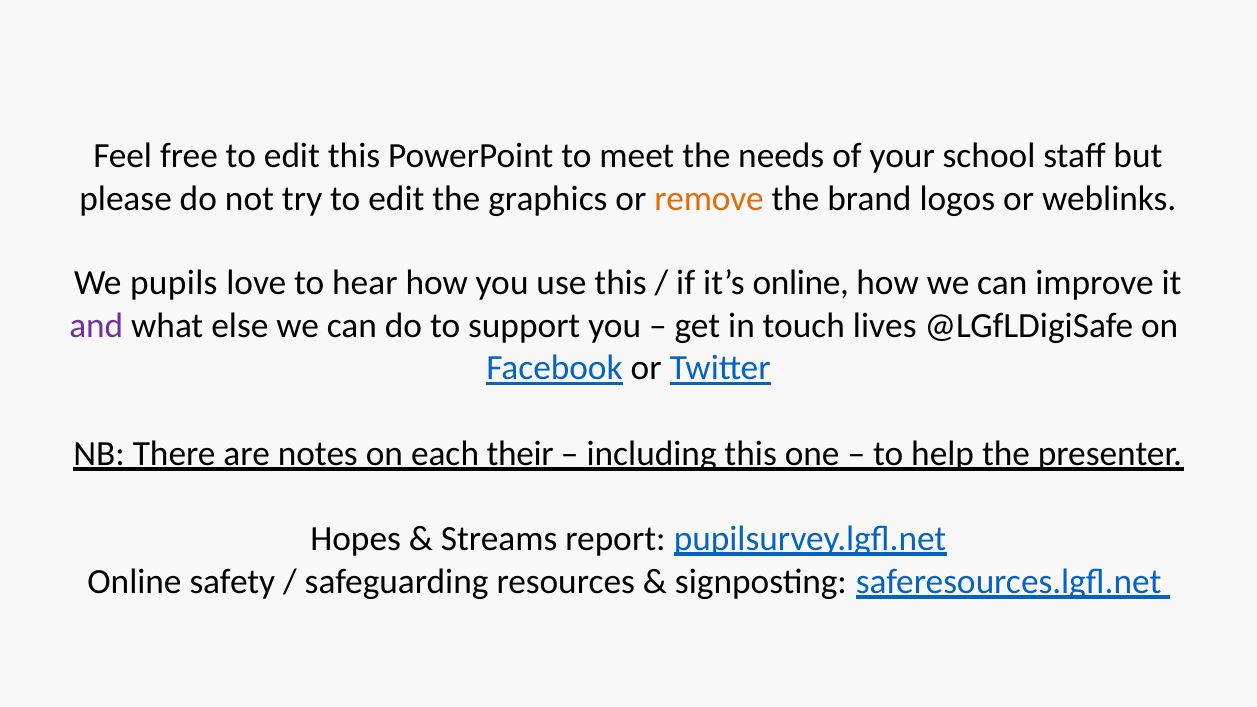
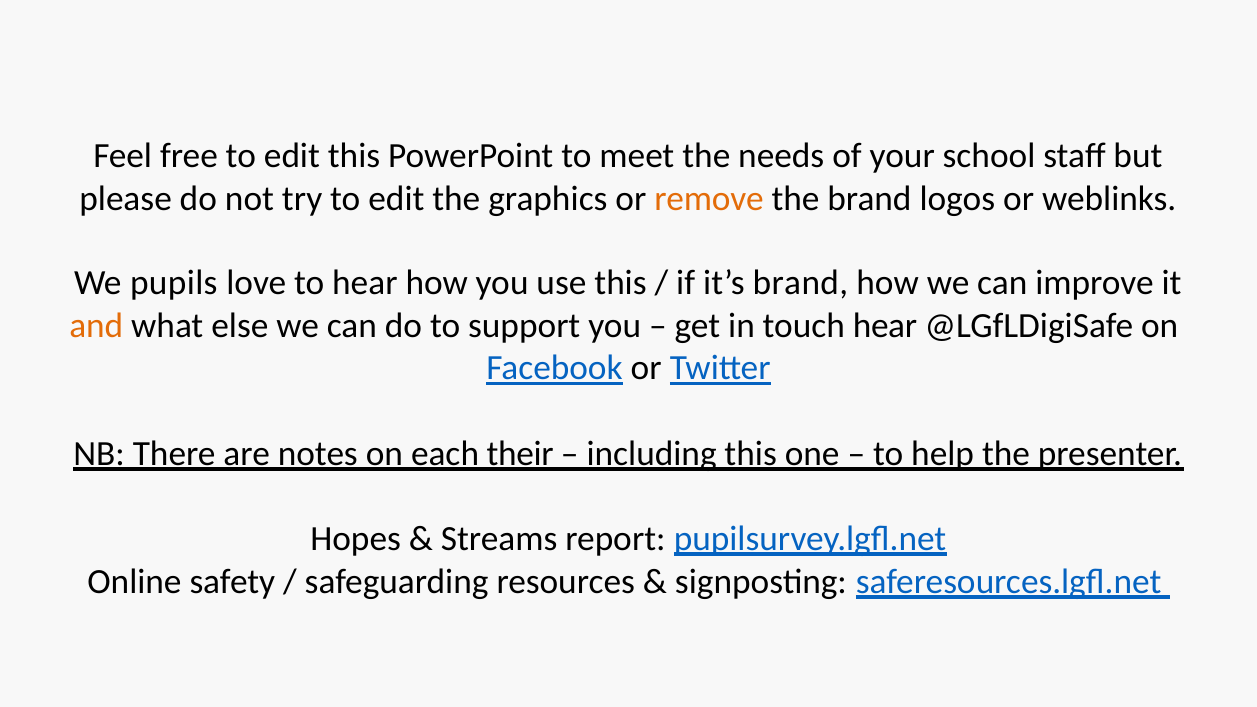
it’s online: online -> brand (800, 283)
and colour: purple -> orange (96, 326)
touch lives: lives -> hear (885, 326)
